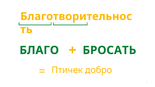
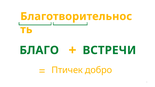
БРОСАТЬ: БРОСАТЬ -> ВСТРЕЧИ (109, 50)
